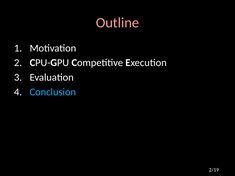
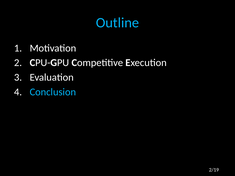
Outline colour: pink -> light blue (117, 23)
